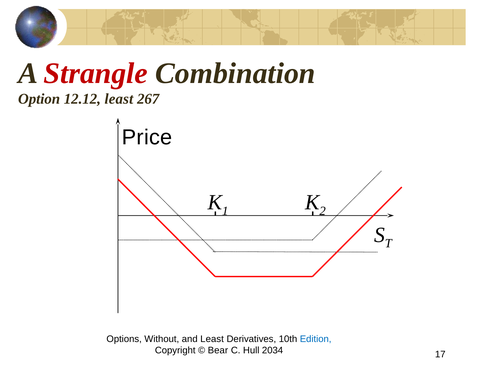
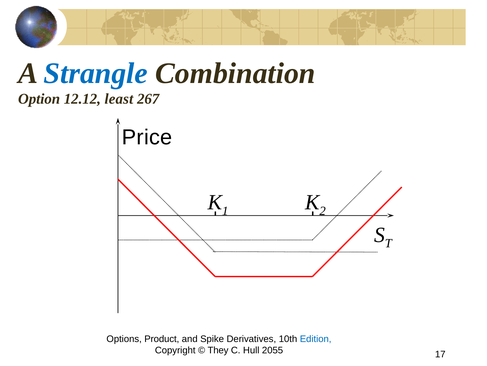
Strangle colour: red -> blue (96, 73)
Without: Without -> Product (162, 338)
and Least: Least -> Spike (212, 338)
Bear: Bear -> They (218, 350)
2034: 2034 -> 2055 (273, 350)
